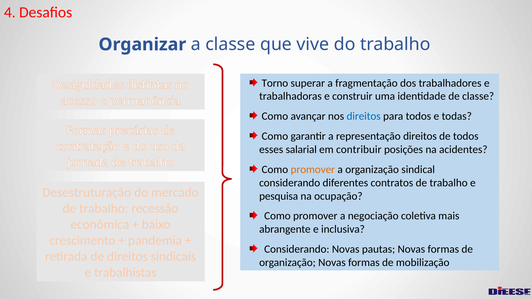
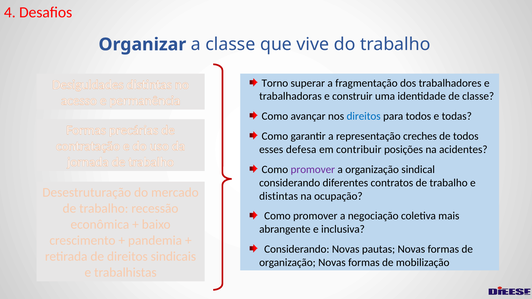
representação direitos: direitos -> creches (420, 136)
salarial: salarial -> defesa (301, 150)
promover colour: orange -> purple (313, 170)
pesquisa: pesquisa -> distintas (279, 196)
